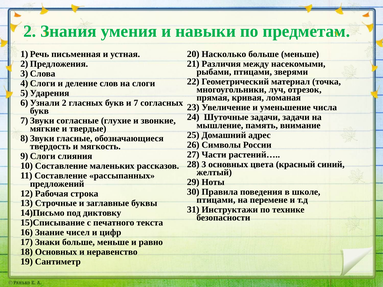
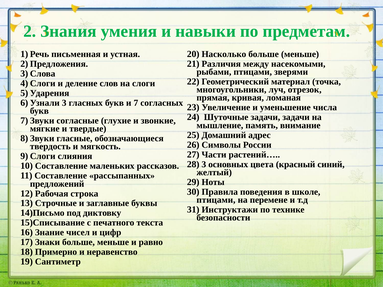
2: 2 -> 3 (64, 103)
Основных: Основных -> Примерно (56, 252)
